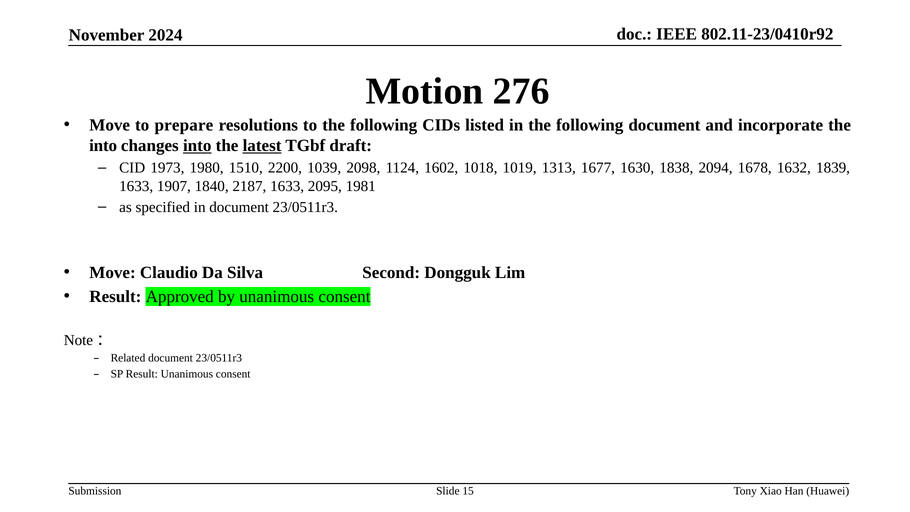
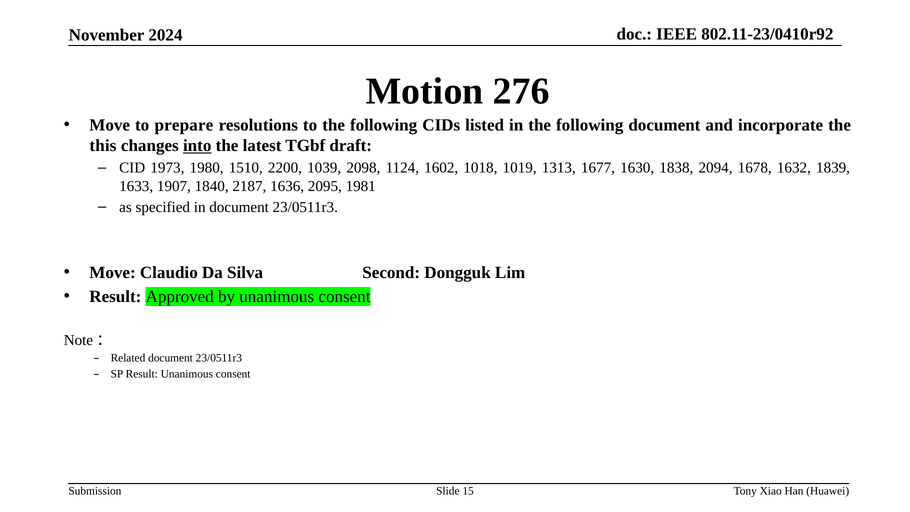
into: into -> this (103, 146)
latest underline: present -> none (262, 146)
2187 1633: 1633 -> 1636 (287, 186)
